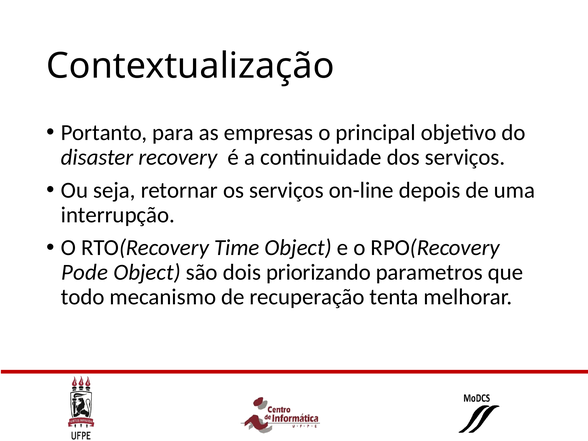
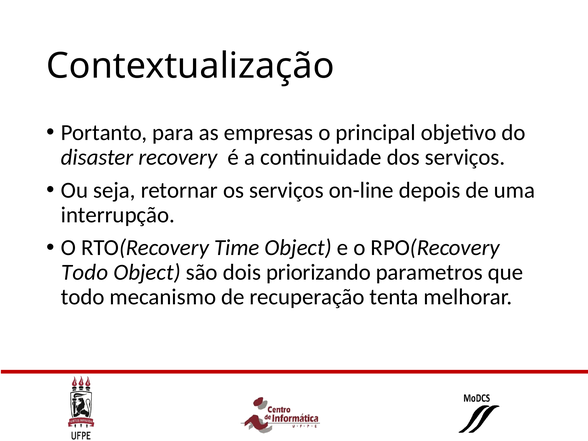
Pode: Pode -> Todo (85, 272)
